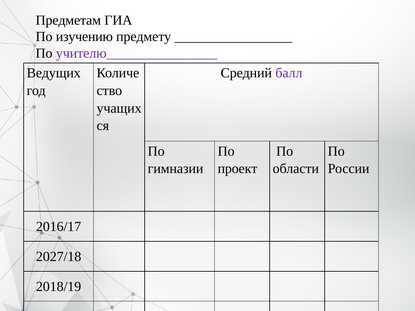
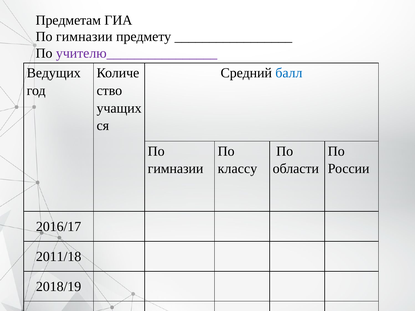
изучению: изучению -> гимназии (84, 37)
балл colour: purple -> blue (289, 73)
проект: проект -> классу (237, 169)
2027/18: 2027/18 -> 2011/18 (59, 257)
